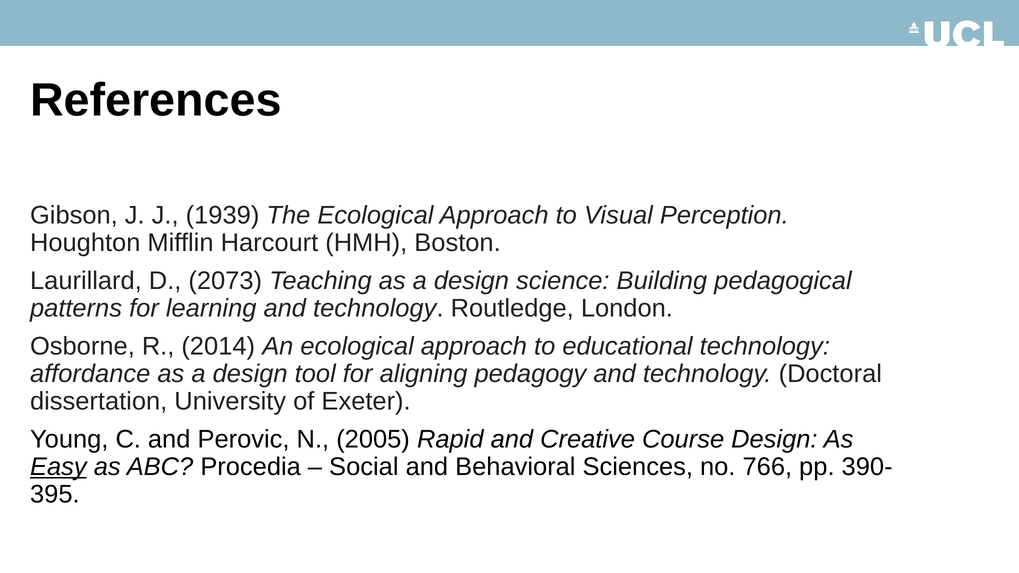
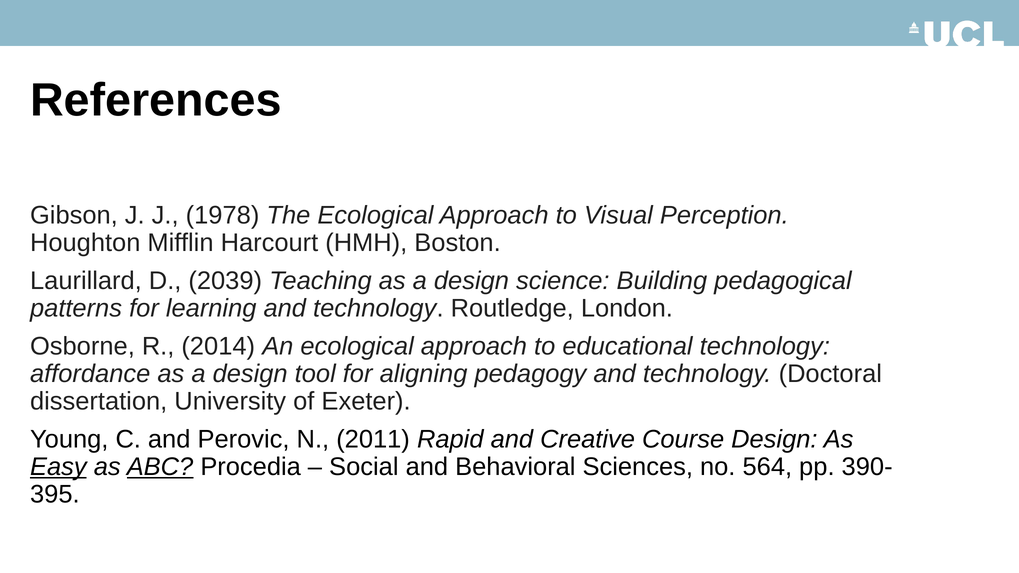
1939: 1939 -> 1978 (223, 215)
2073: 2073 -> 2039 (225, 281)
2005: 2005 -> 2011 (373, 440)
ABC underline: none -> present (160, 467)
766: 766 -> 564 (767, 467)
